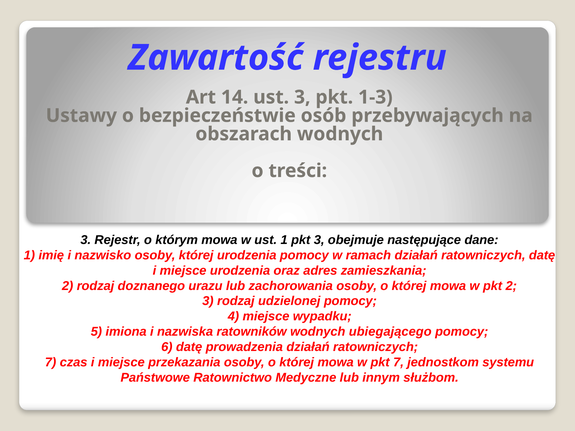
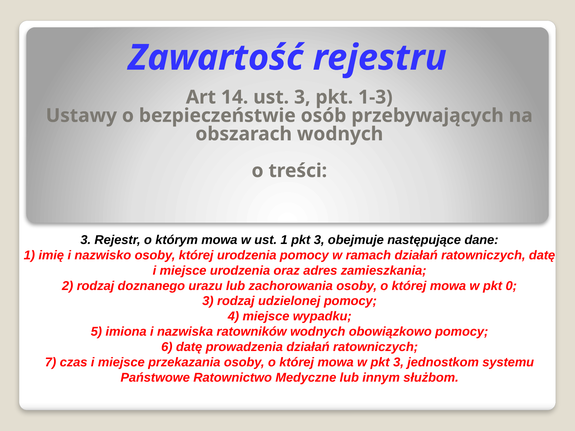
pkt 2: 2 -> 0 (511, 286)
ubiegającego: ubiegającego -> obowiązkowo (390, 332)
w pkt 7: 7 -> 3 (399, 363)
